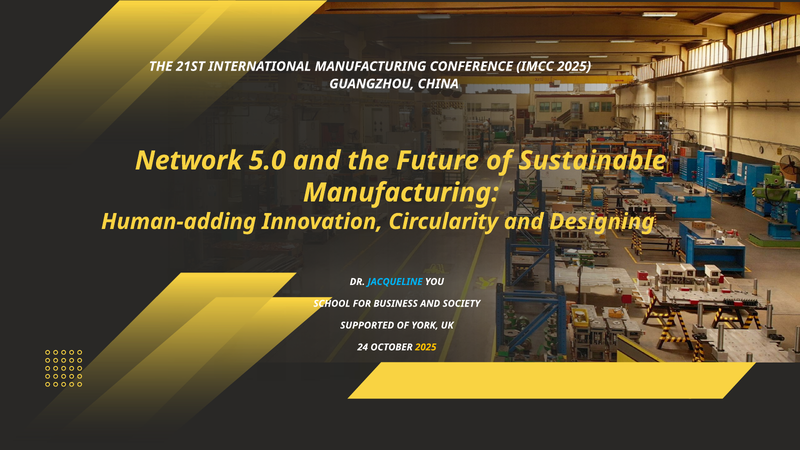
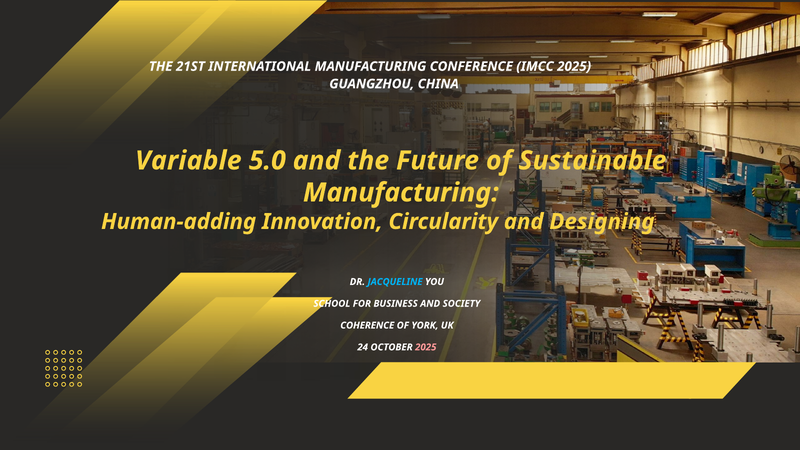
Network: Network -> Variable (188, 161)
SUPPORTED: SUPPORTED -> COHERENCE (367, 325)
2025 colour: yellow -> pink (426, 347)
